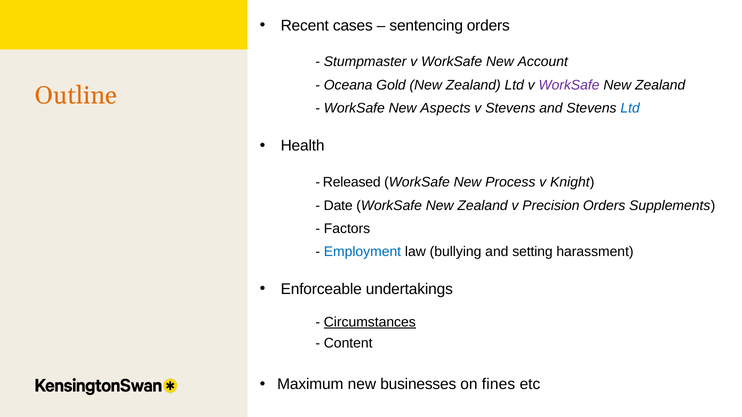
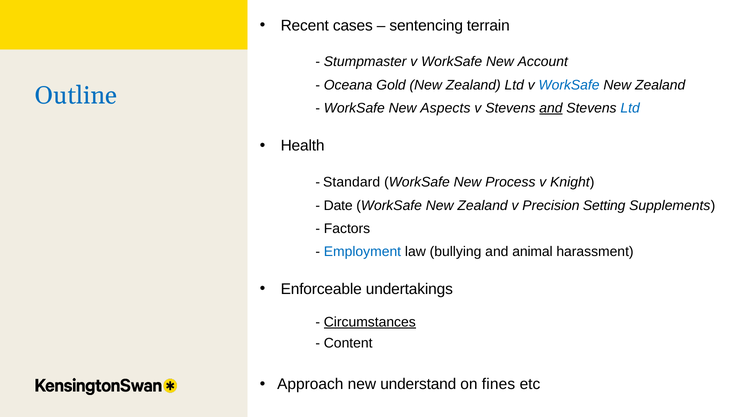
sentencing orders: orders -> terrain (488, 26)
WorkSafe colour: purple -> blue (569, 85)
Outline colour: orange -> blue (76, 96)
and underline: none -> present (551, 108)
Released: Released -> Standard (352, 182)
Precision Orders: Orders -> Setting (604, 206)
setting: setting -> animal (532, 252)
Maximum: Maximum -> Approach (310, 385)
businesses: businesses -> understand (418, 385)
